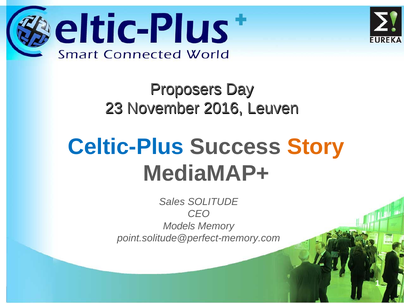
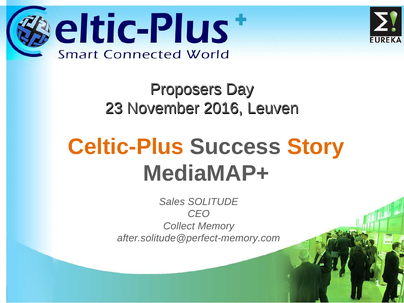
Celtic-Plus colour: blue -> orange (126, 147)
Models: Models -> Collect (179, 226)
point.solitude@perfect-memory.com: point.solitude@perfect-memory.com -> after.solitude@perfect-memory.com (199, 238)
